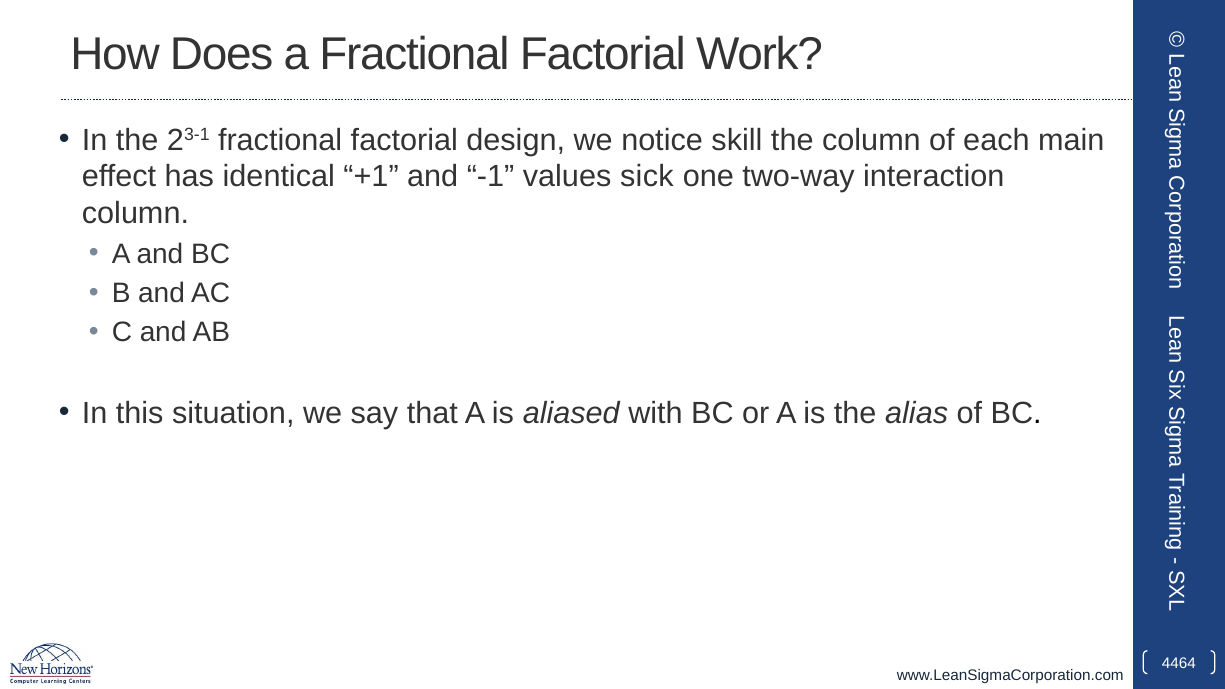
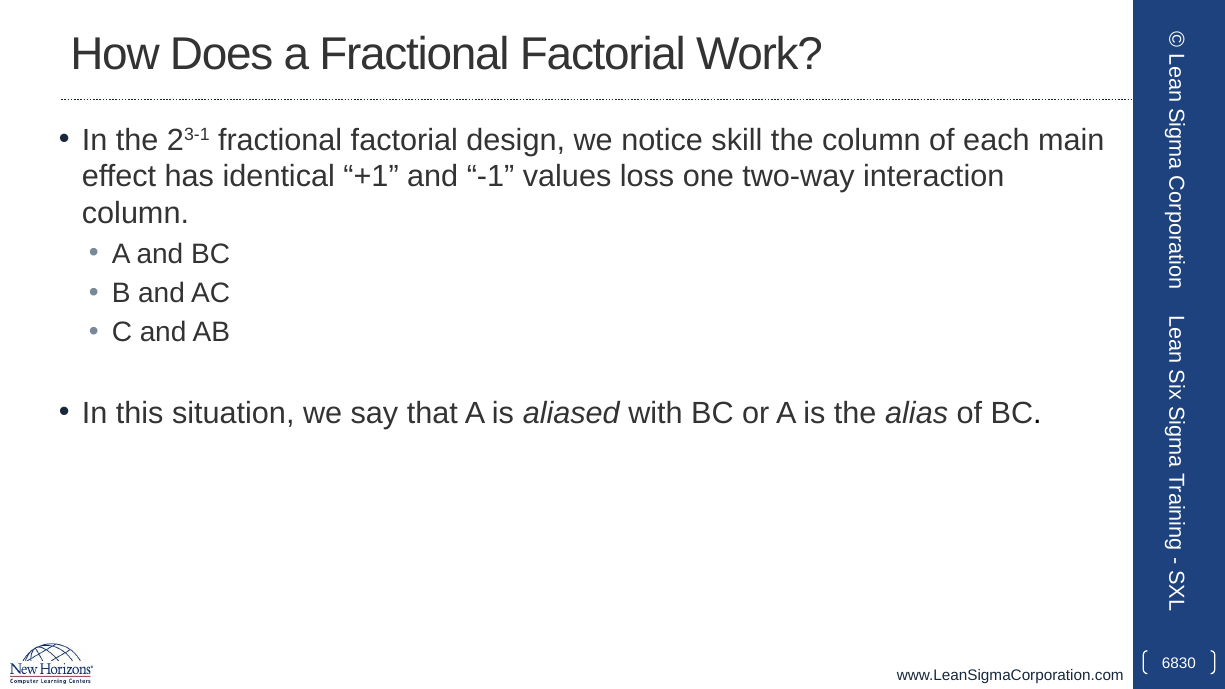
sick: sick -> loss (647, 177)
4464: 4464 -> 6830 (1179, 663)
